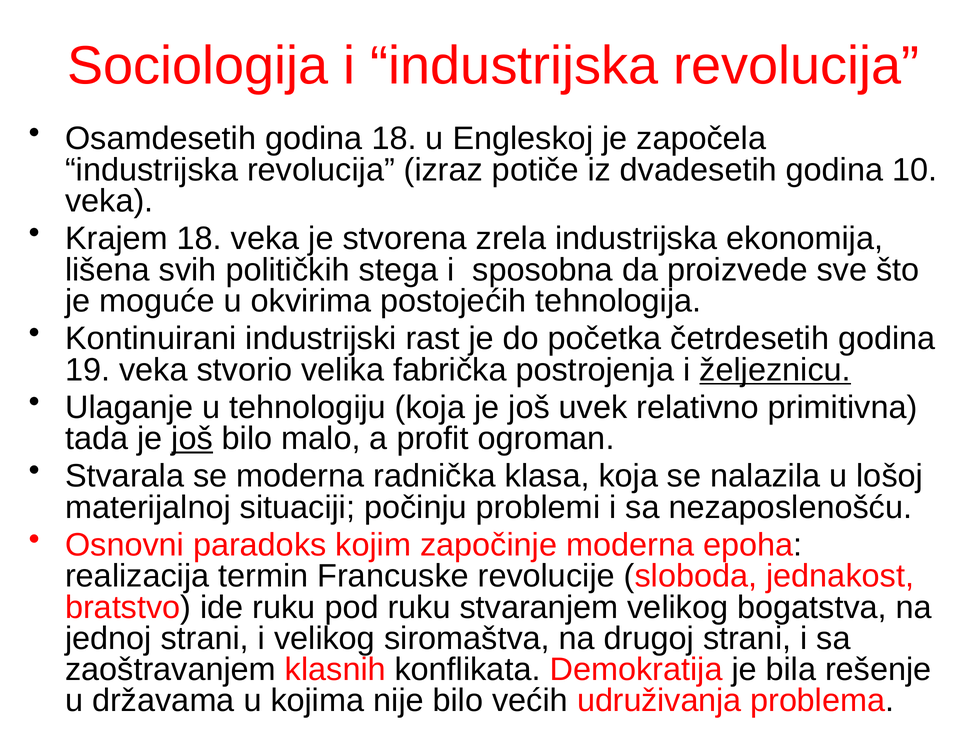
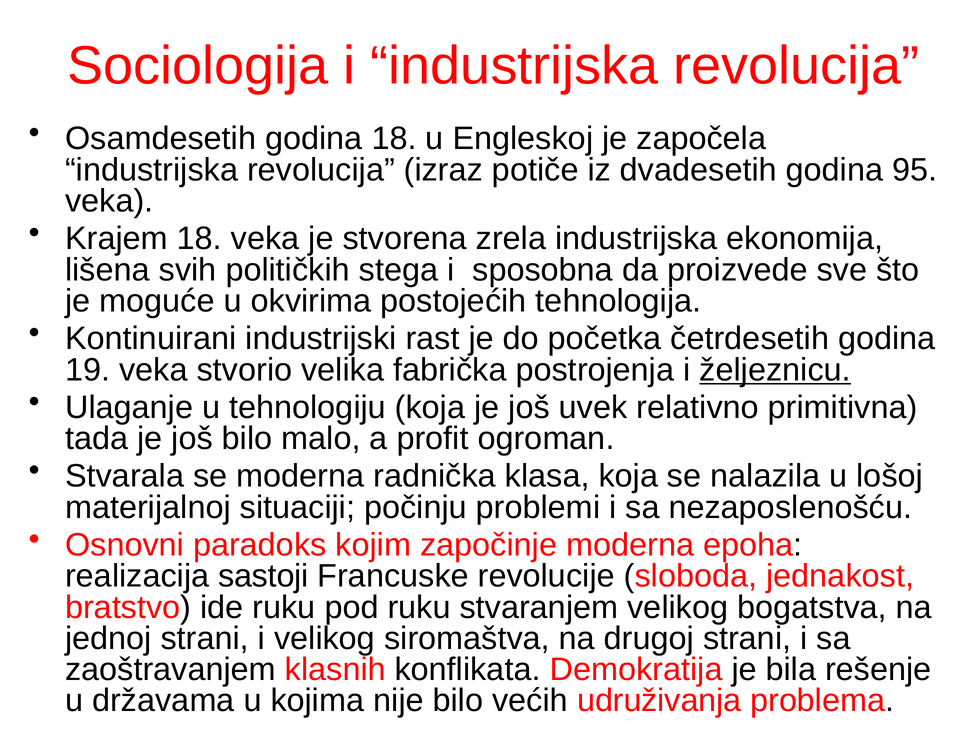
10: 10 -> 95 (915, 170)
još underline: present -> none (192, 438)
termin: termin -> sastoji (263, 576)
